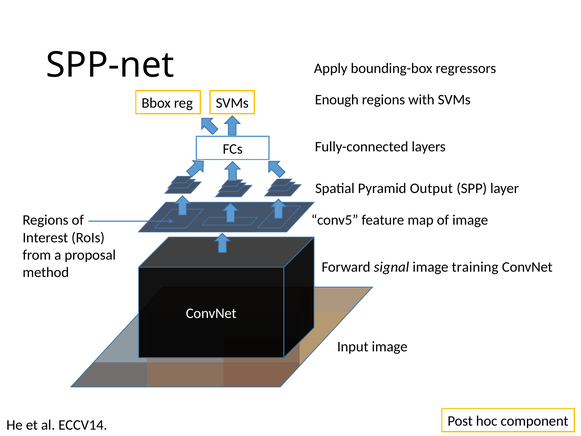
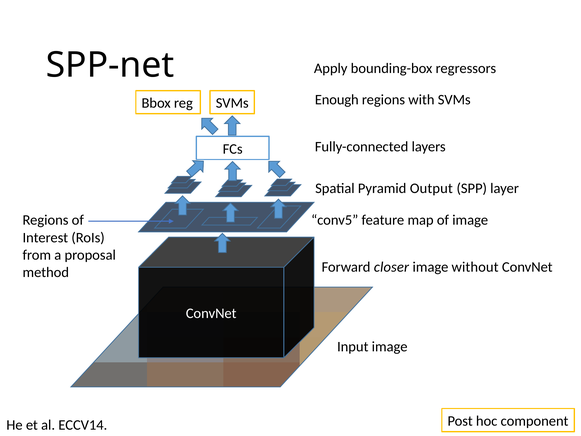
signal: signal -> closer (391, 267)
training: training -> without (475, 267)
